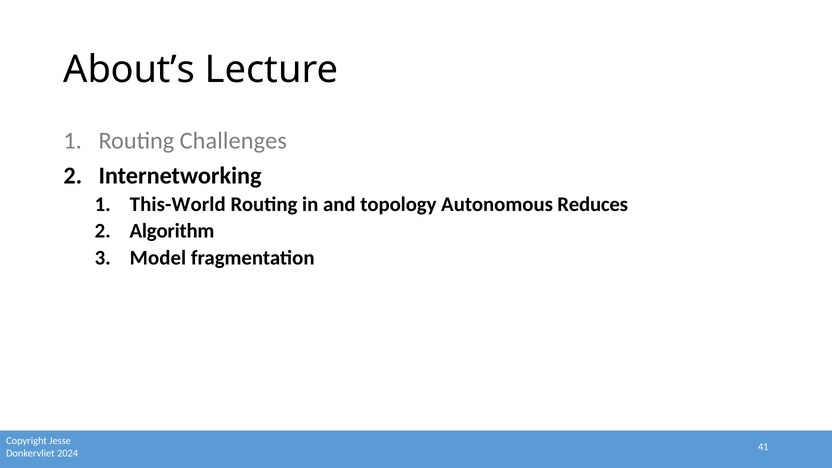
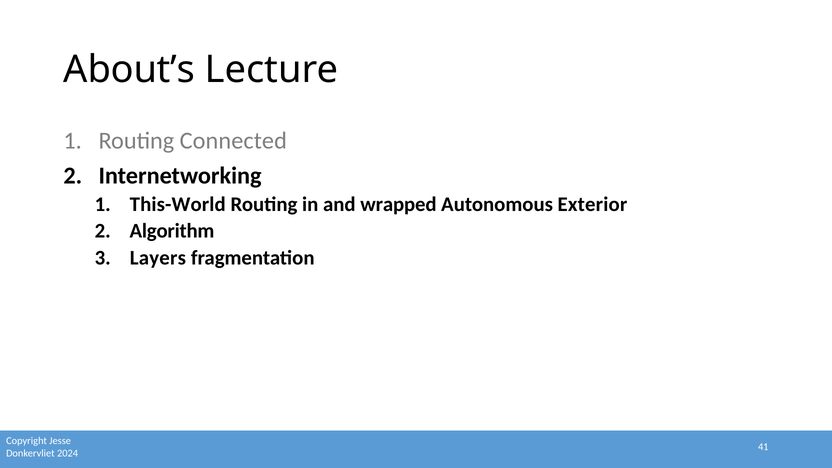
Challenges: Challenges -> Connected (233, 141)
topology: topology -> wrapped (398, 204)
Reduces: Reduces -> Exterior (592, 204)
Model: Model -> Layers (158, 258)
